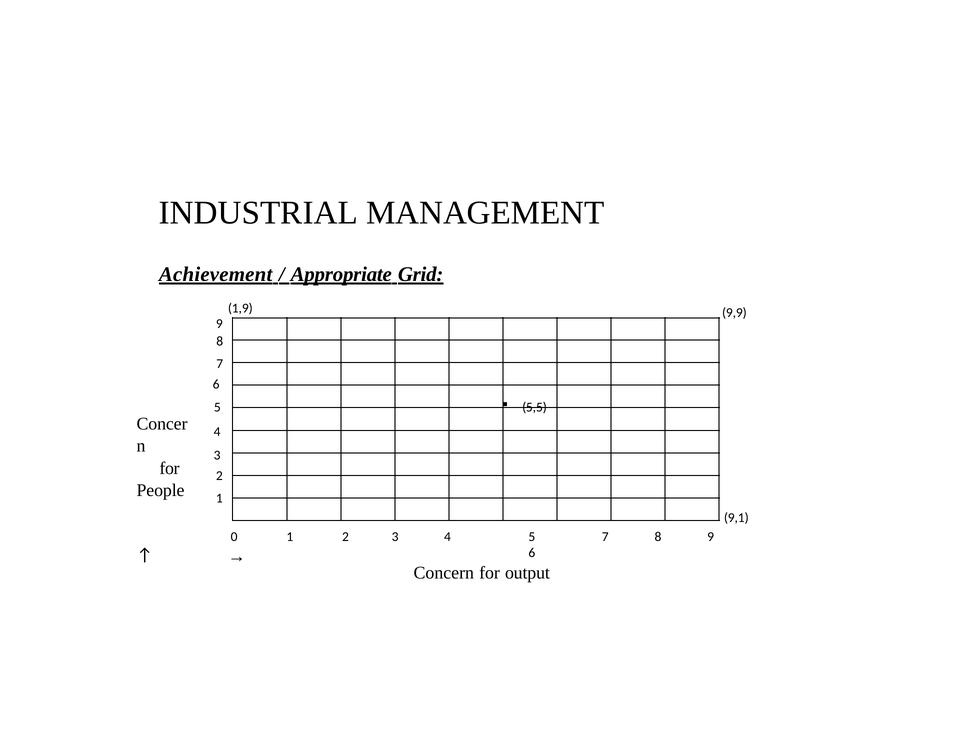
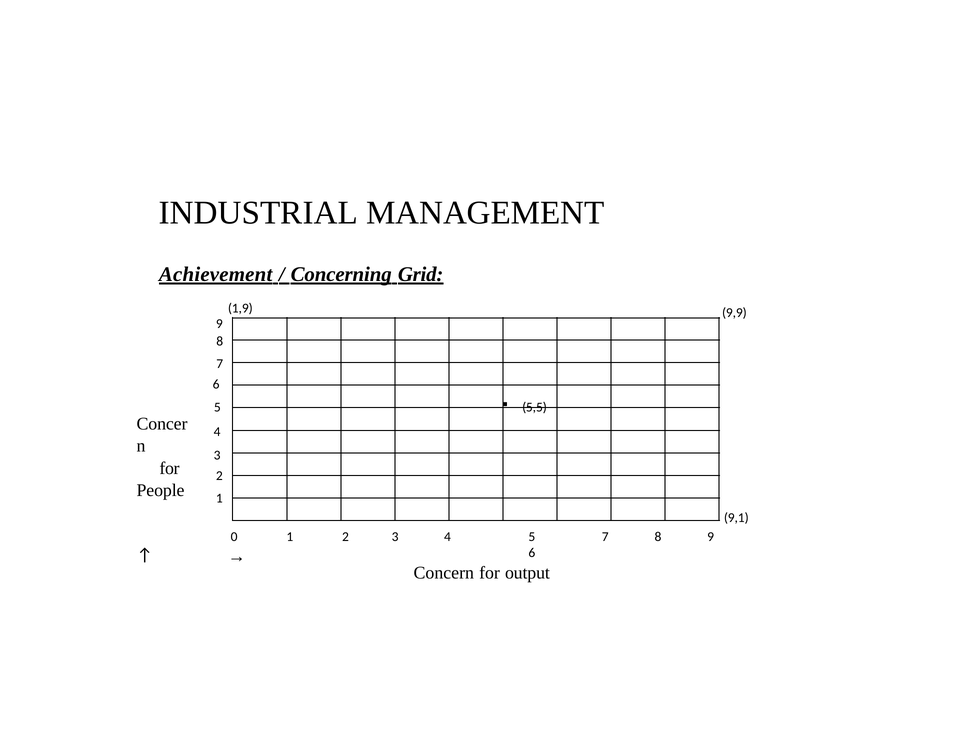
Appropriate: Appropriate -> Concerning (341, 275)
